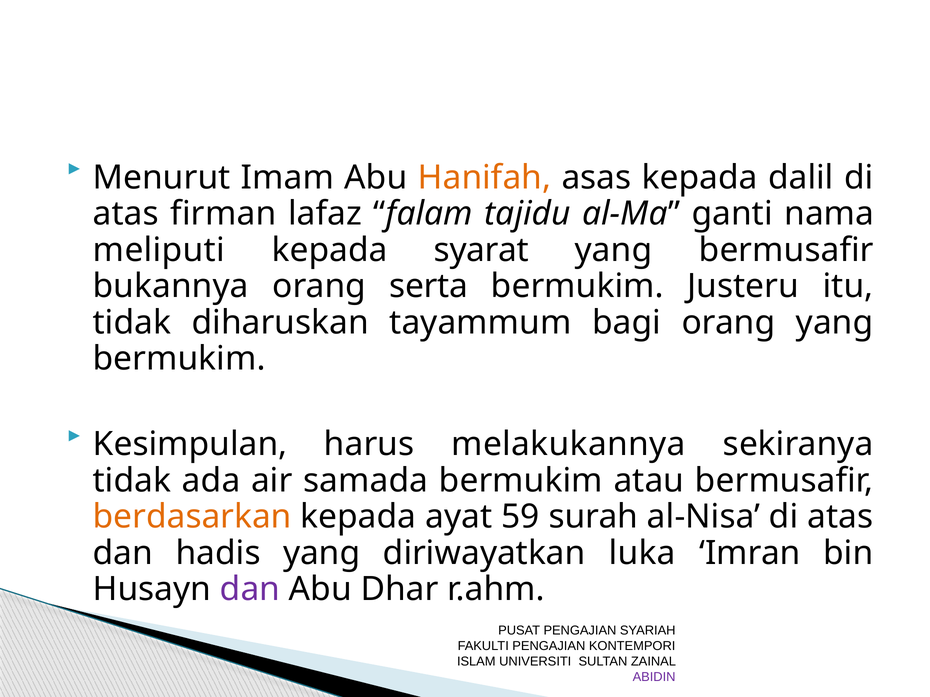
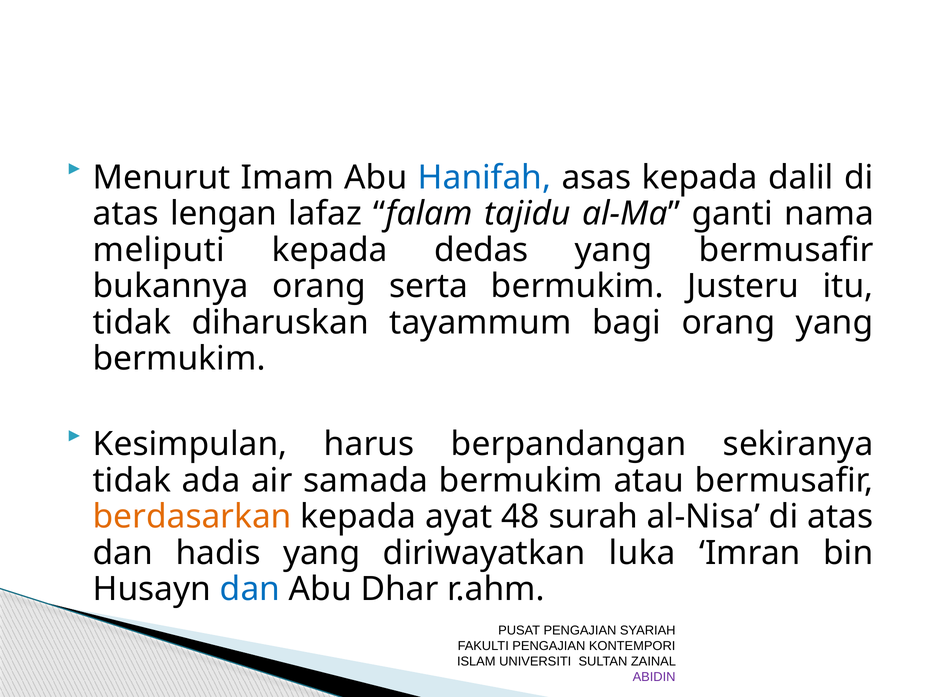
Hanifah colour: orange -> blue (484, 178)
firman: firman -> lengan (224, 214)
syarat: syarat -> dedas (481, 250)
melakukannya: melakukannya -> berpandangan (569, 445)
59: 59 -> 48 (520, 517)
dan colour: purple -> blue (250, 590)
